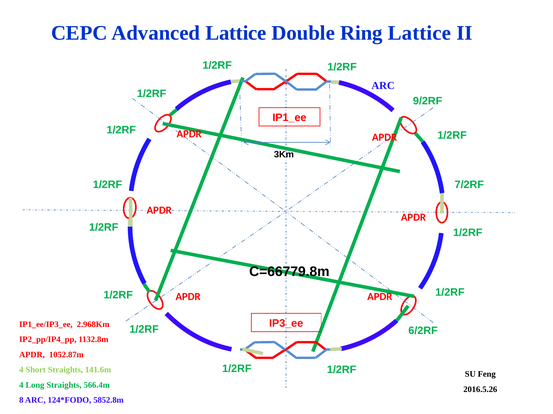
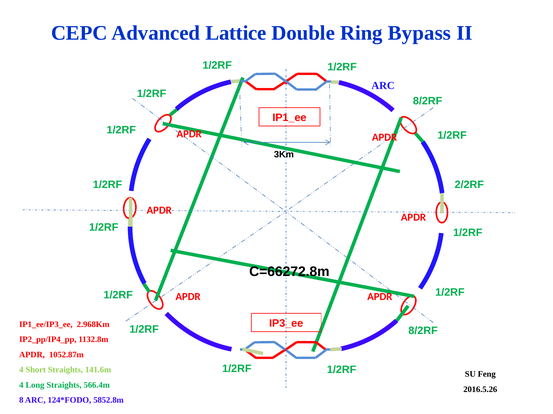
Ring Lattice: Lattice -> Bypass (419, 33)
9/2RF: 9/2RF -> 8/2RF (428, 101)
7/2RF: 7/2RF -> 2/2RF (469, 185)
C=66779.8m: C=66779.8m -> C=66272.8m (289, 272)
6/2RF: 6/2RF -> 8/2RF (423, 331)
